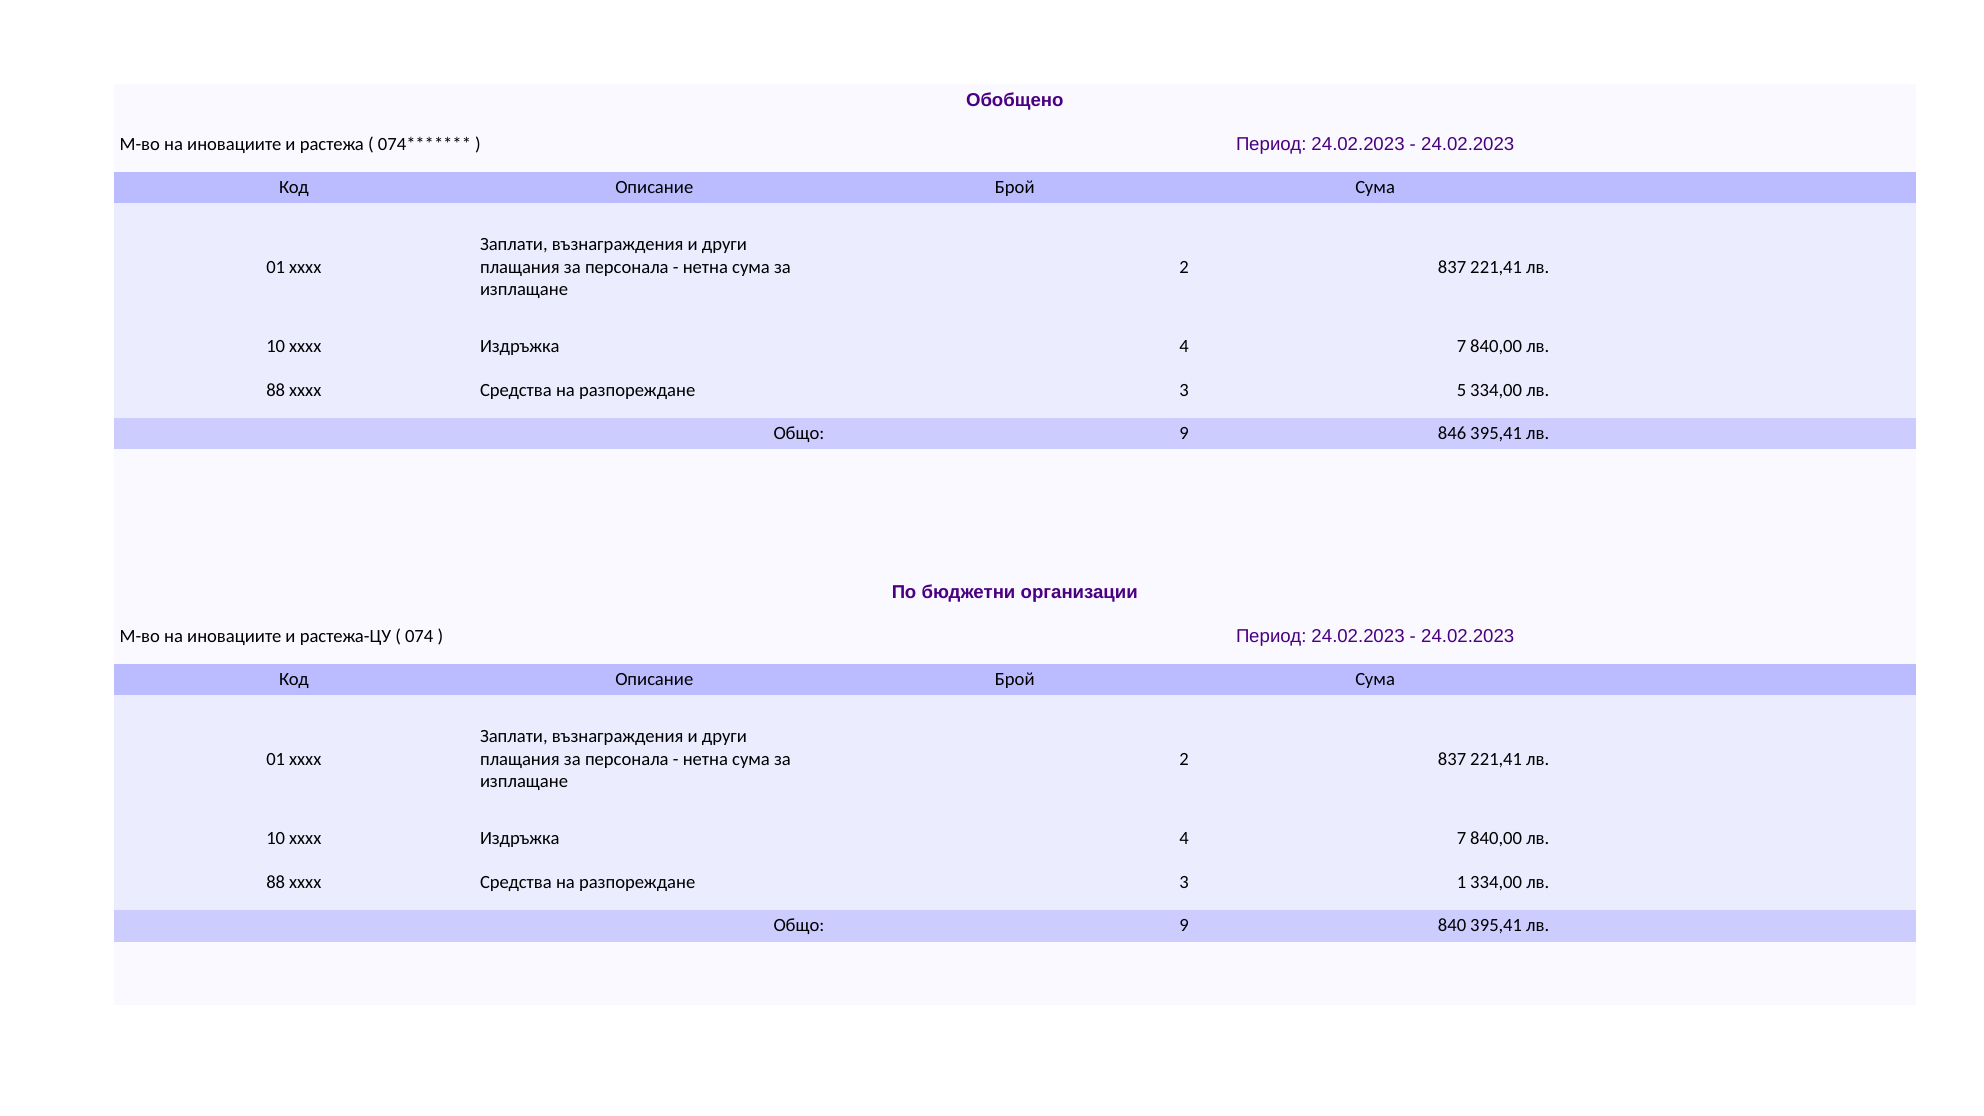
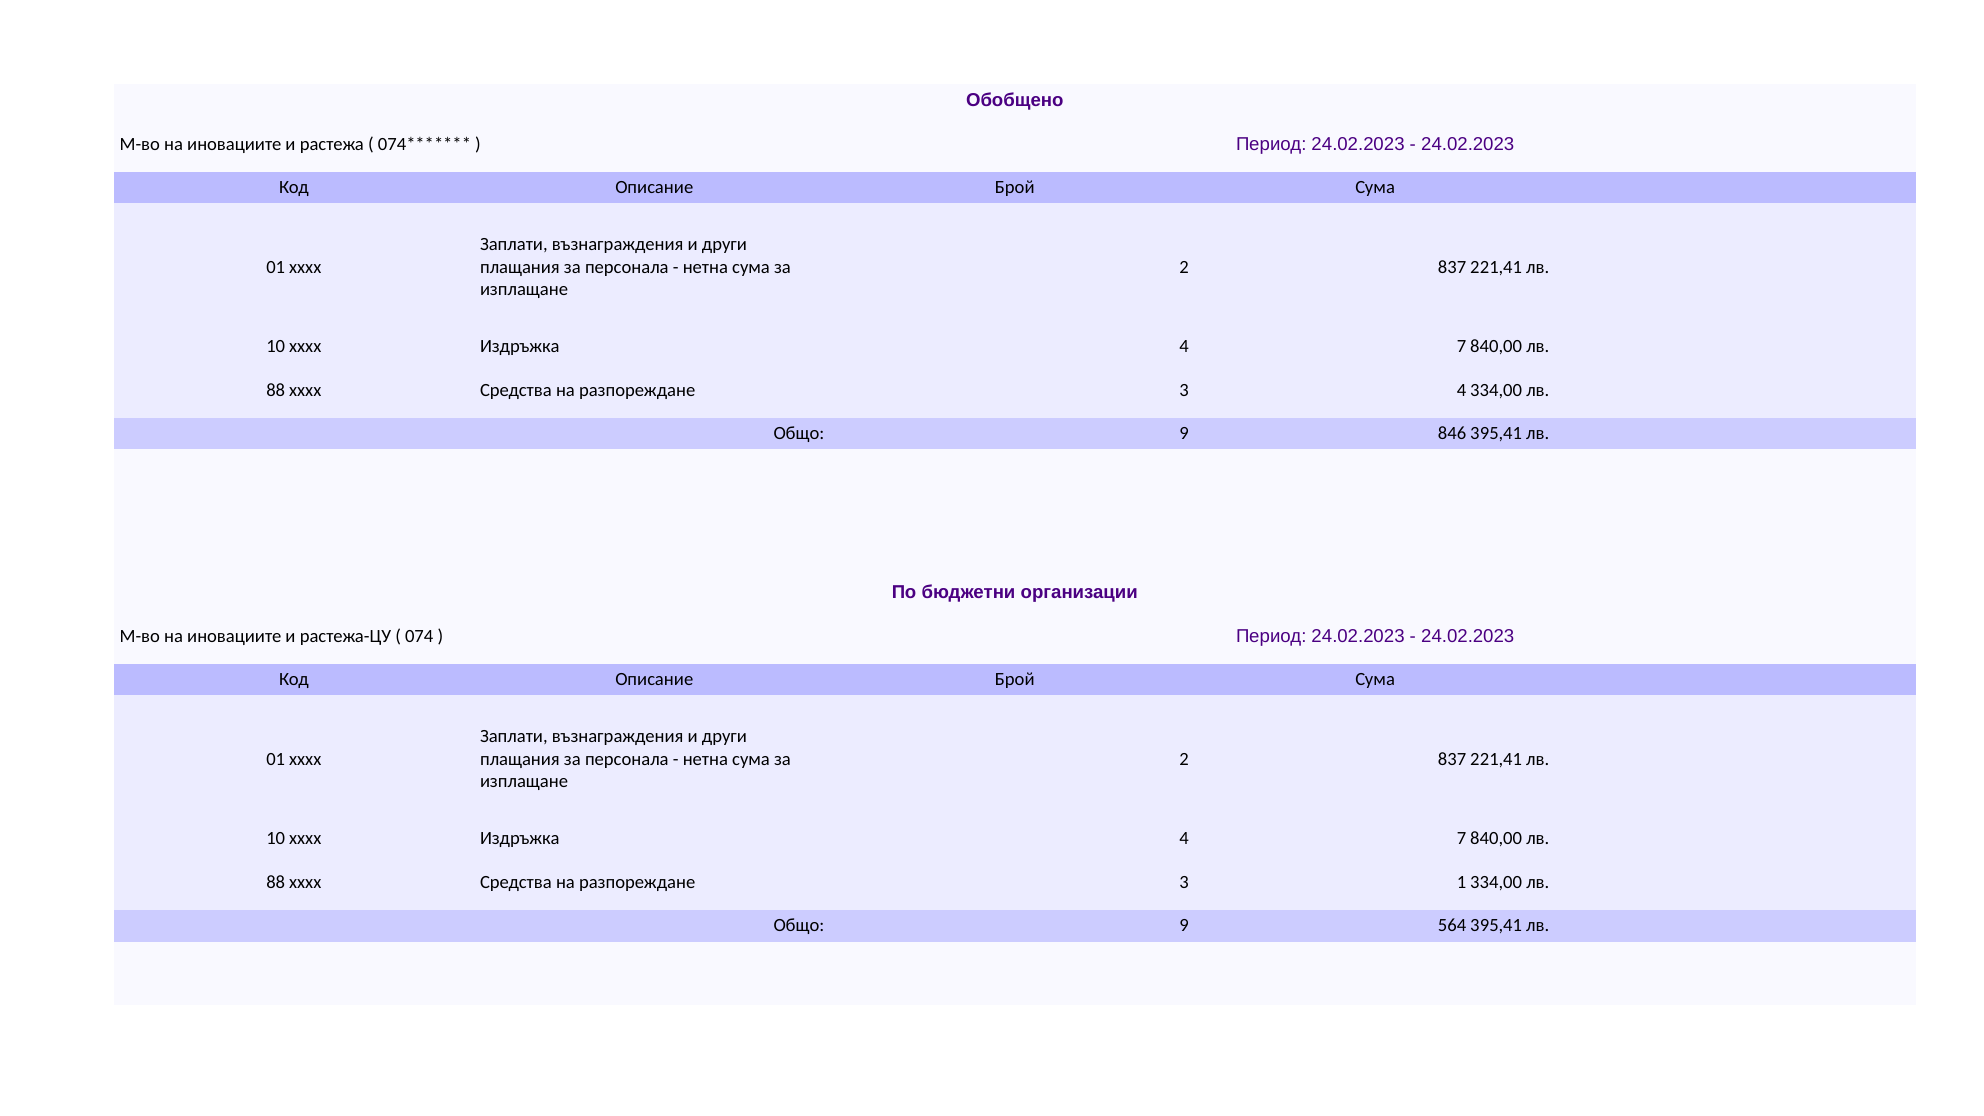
3 5: 5 -> 4 (1462, 390)
840: 840 -> 564 (1452, 926)
